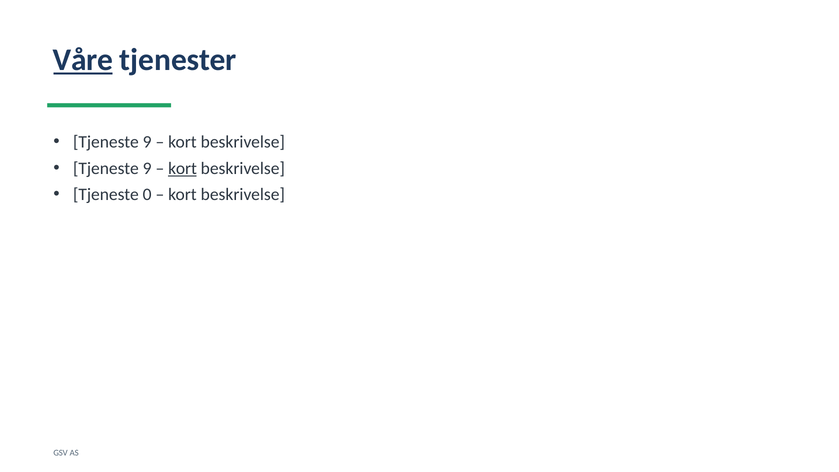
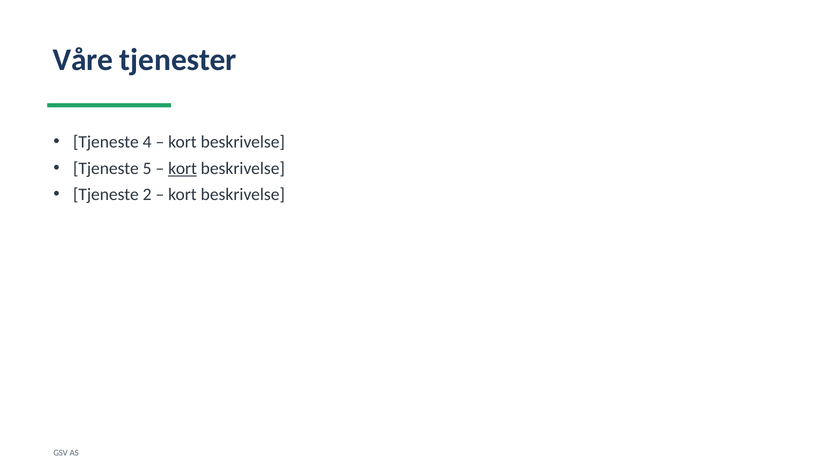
Våre underline: present -> none (83, 60)
9: 9 -> 4 (147, 142)
9: 9 -> 5 (147, 168)
0: 0 -> 2 (147, 195)
